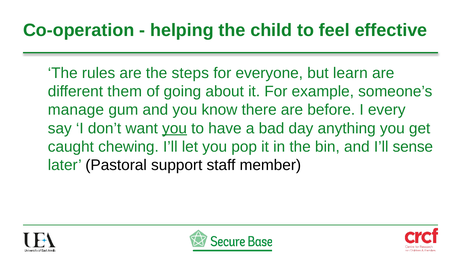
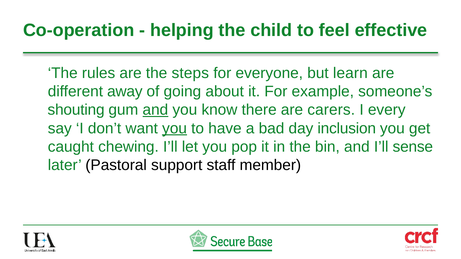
them: them -> away (125, 92)
manage: manage -> shouting (76, 110)
and underline: none -> present (155, 110)
before: before -> carers (331, 110)
anything: anything -> inclusion (347, 128)
